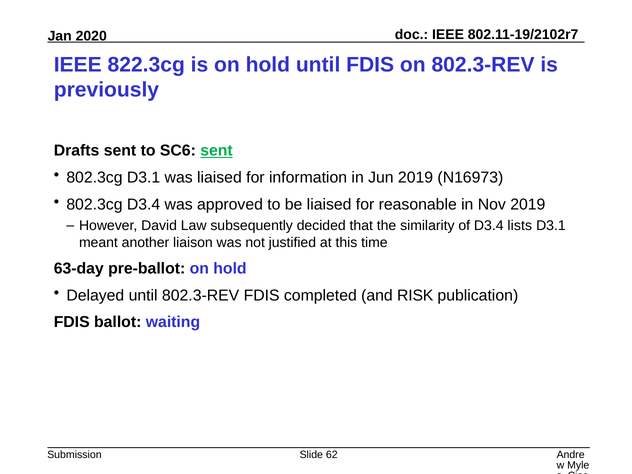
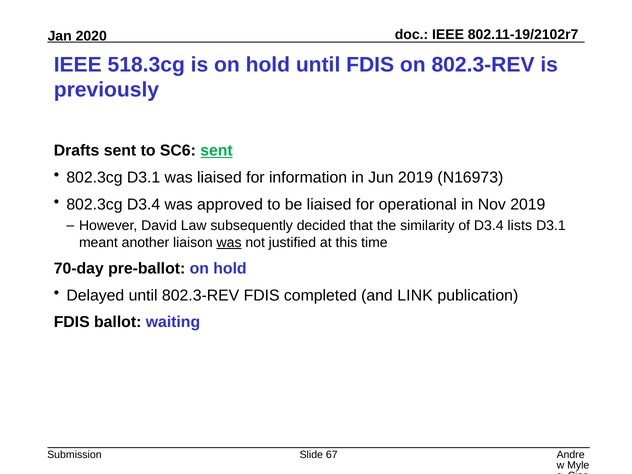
822.3cg: 822.3cg -> 518.3cg (146, 65)
reasonable: reasonable -> operational (418, 204)
was underline: none -> present (229, 243)
63-day: 63-day -> 70-day (79, 269)
RISK: RISK -> LINK (415, 295)
62: 62 -> 67 (332, 455)
